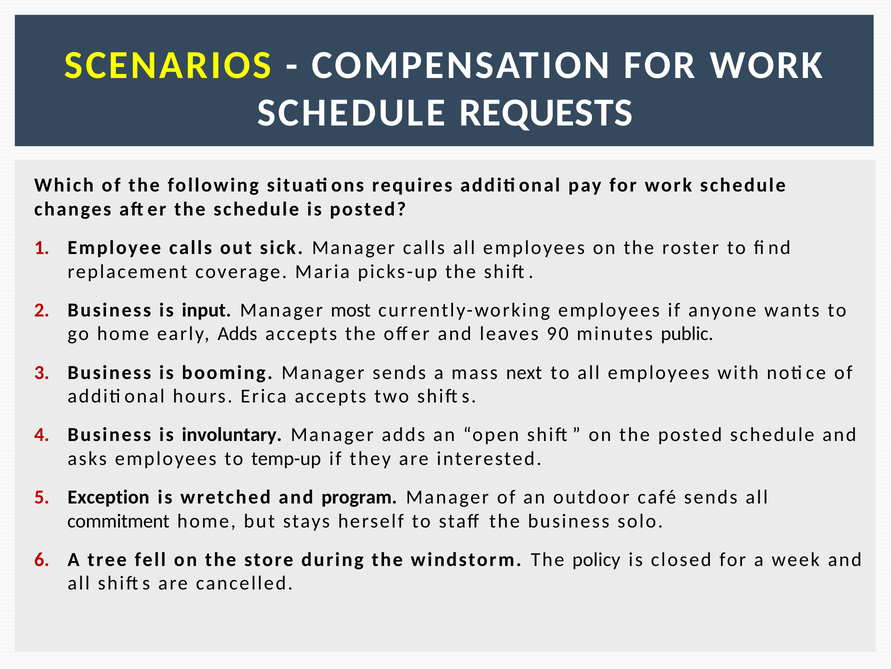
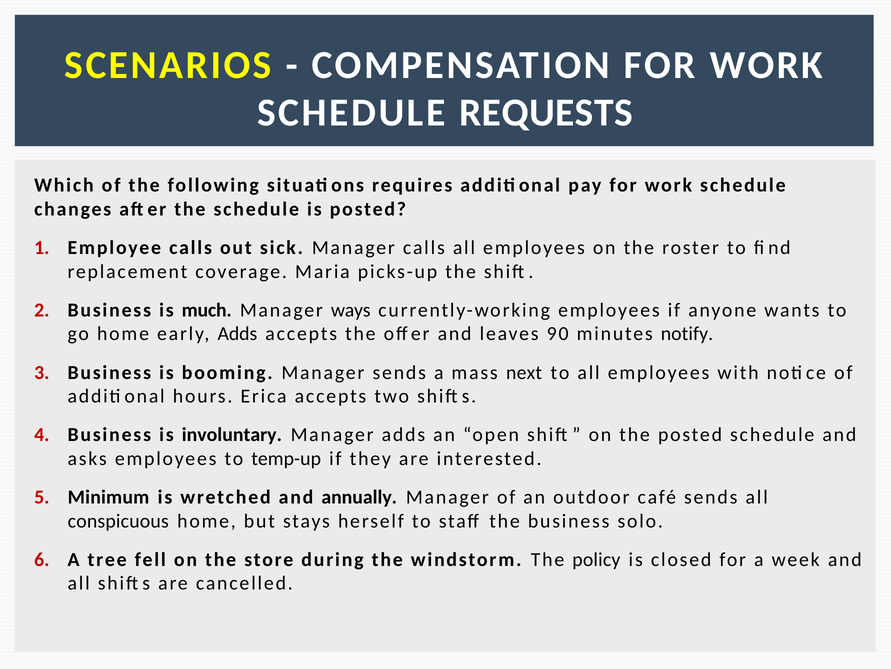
input: input -> much (207, 310)
most: most -> ways (351, 310)
public: public -> notify (687, 333)
Exception: Exception -> Minimum (109, 497)
program: program -> annually (359, 497)
commitment: commitment -> conspicuous (118, 520)
